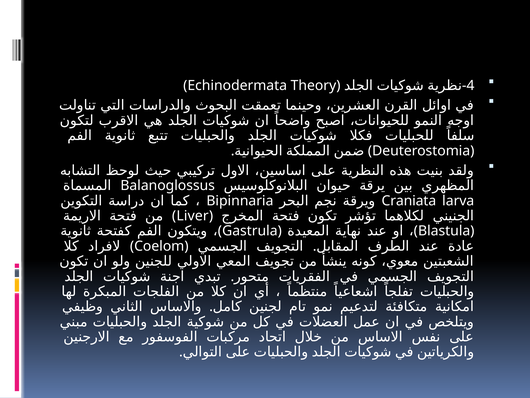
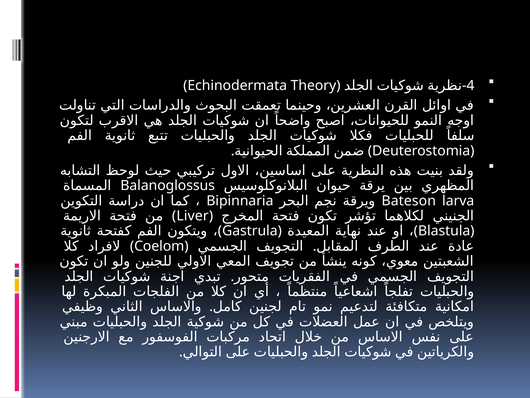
Craniata: Craniata -> Bateson (409, 201)
